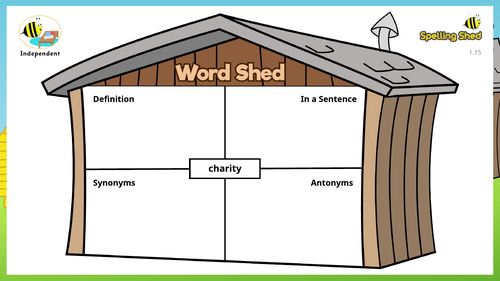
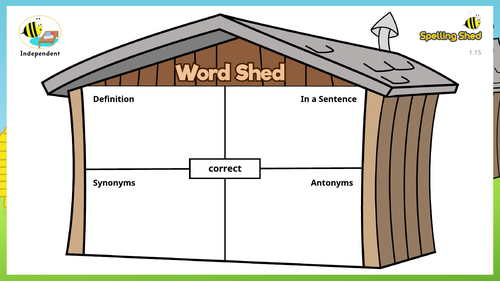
charity: charity -> correct (225, 169)
